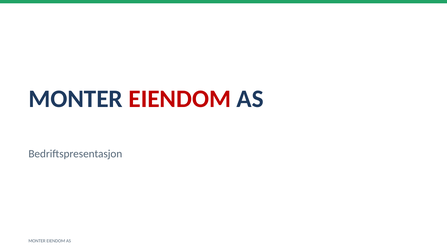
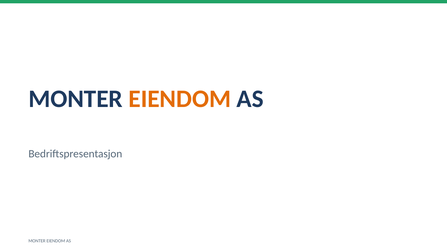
EIENDOM colour: red -> orange (180, 99)
